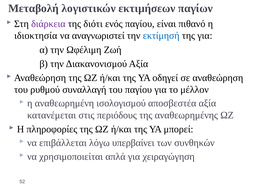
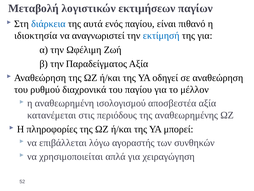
διάρκεια colour: purple -> blue (48, 24)
διότι: διότι -> αυτά (93, 24)
Διακανονισμού: Διακανονισμού -> Παραδείγματος (96, 64)
συναλλαγή: συναλλαγή -> διαχρονικά (84, 89)
υπερβαίνει: υπερβαίνει -> αγοραστής (133, 143)
